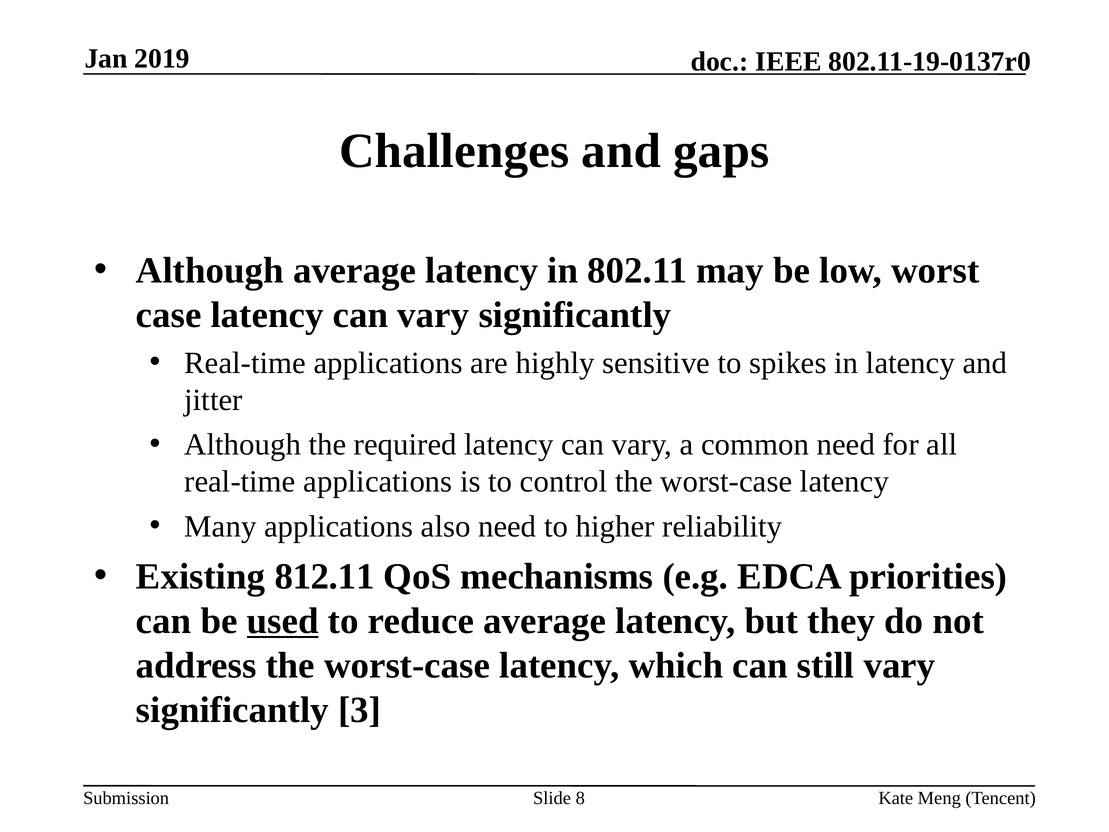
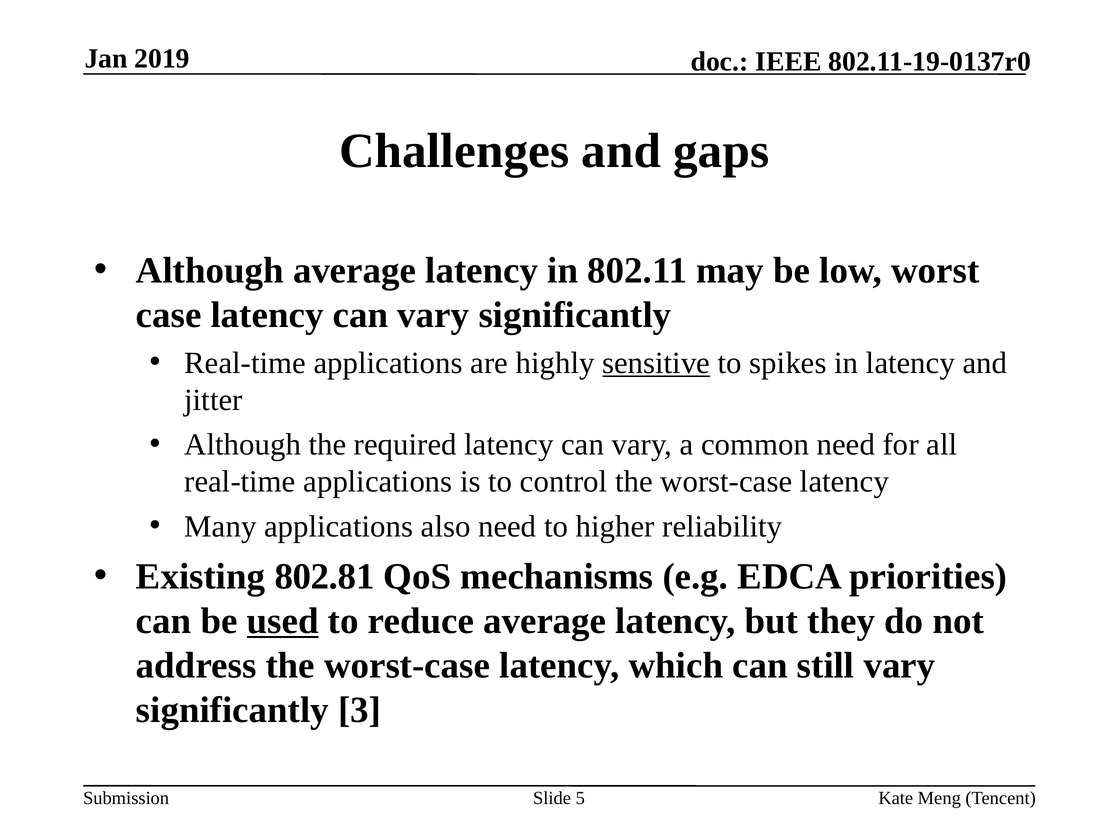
sensitive underline: none -> present (656, 363)
812.11: 812.11 -> 802.81 (325, 577)
8: 8 -> 5 (580, 798)
